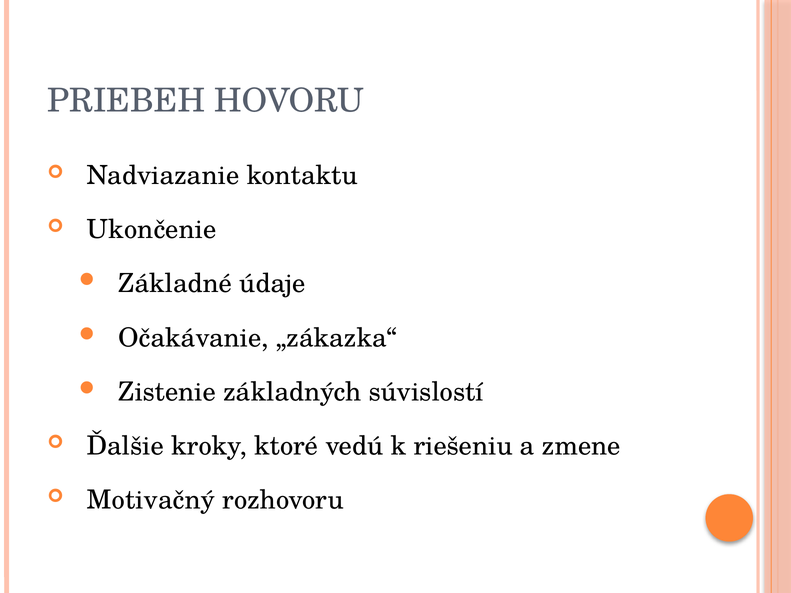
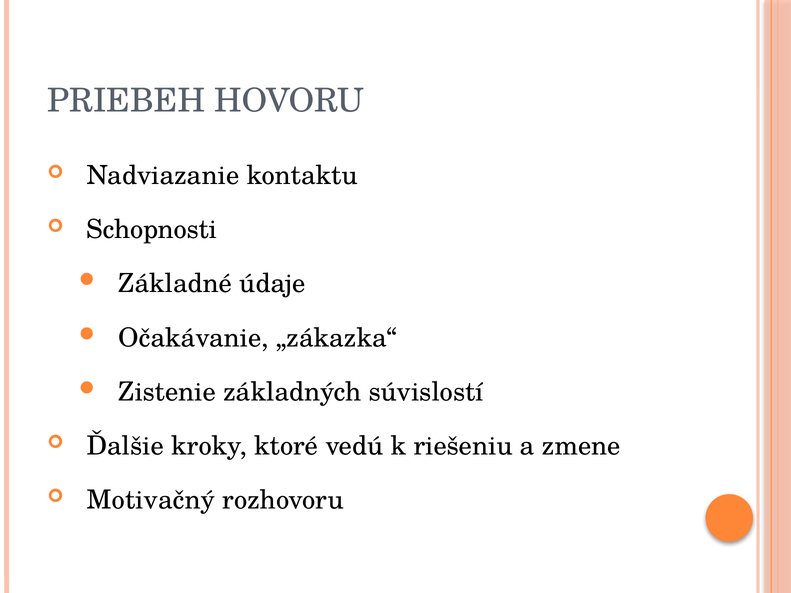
Ukončenie: Ukončenie -> Schopnosti (152, 230)
